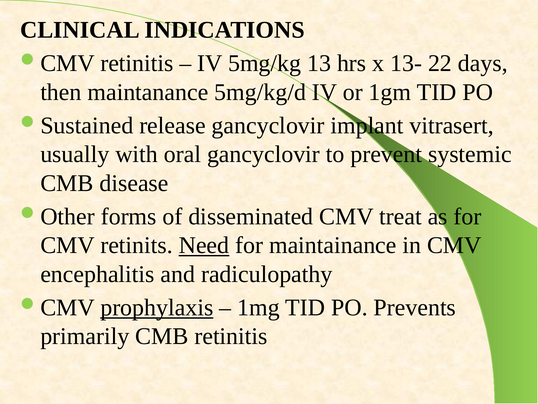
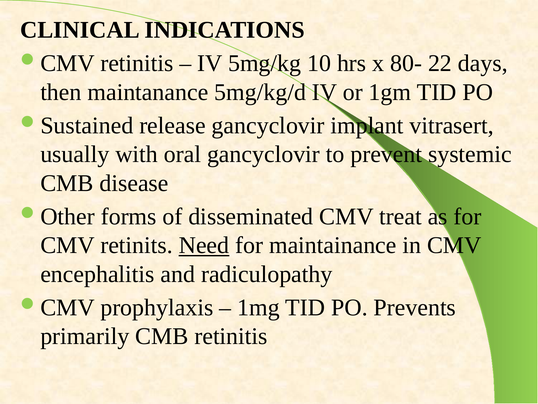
13: 13 -> 10 (319, 63)
13-: 13- -> 80- (406, 63)
prophylaxis underline: present -> none (157, 307)
